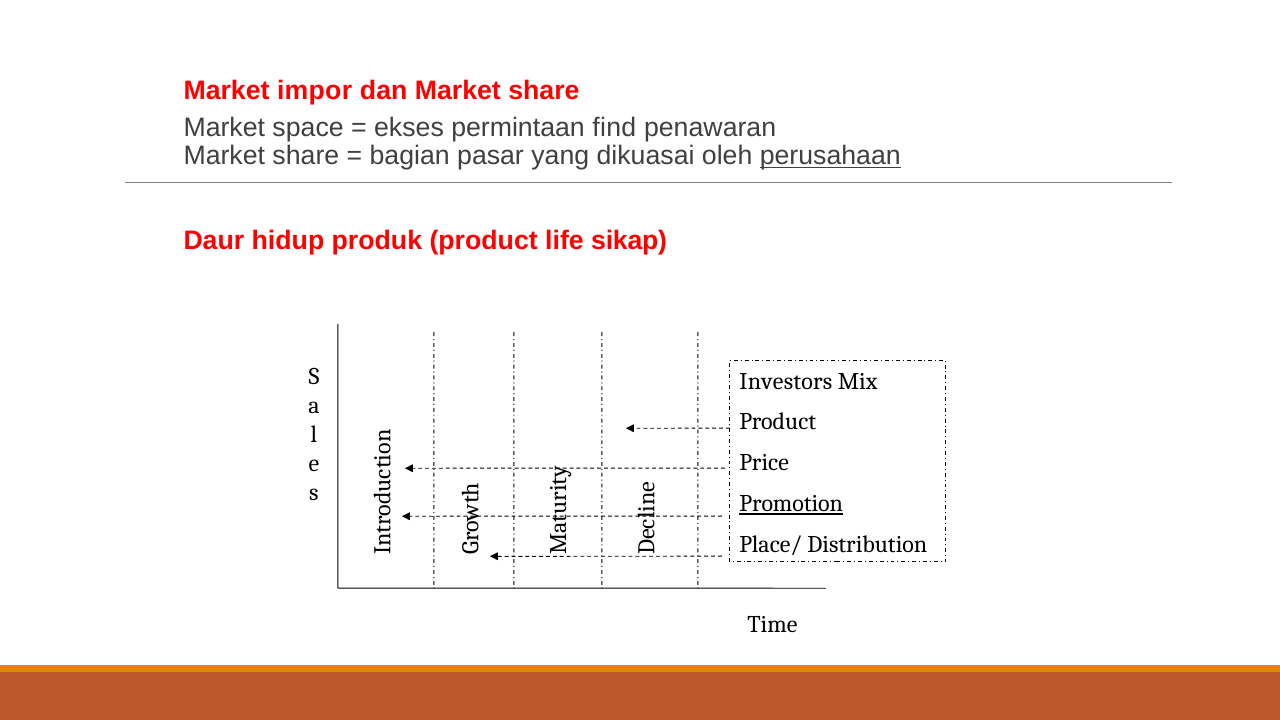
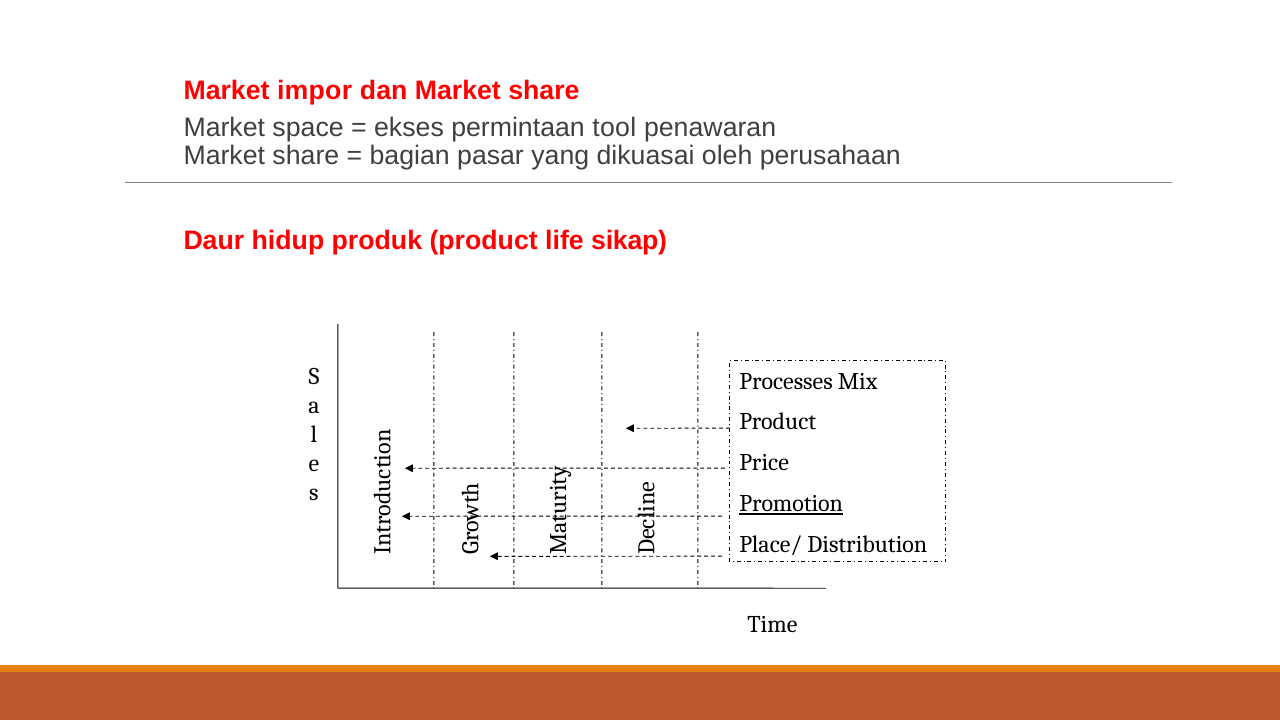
find: find -> tool (614, 127)
perusahaan underline: present -> none (830, 156)
Investors: Investors -> Processes (786, 381)
